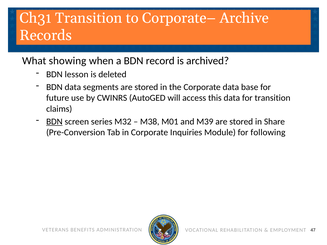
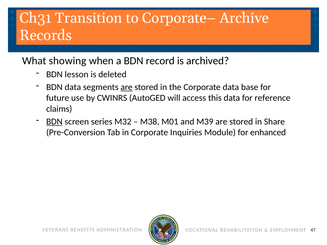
are underline: none -> present (127, 87)
for transition: transition -> reference (273, 98)
following: following -> enhanced (268, 133)
